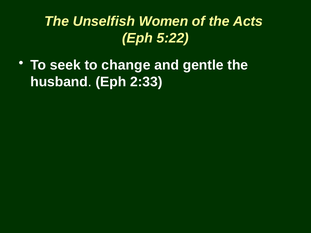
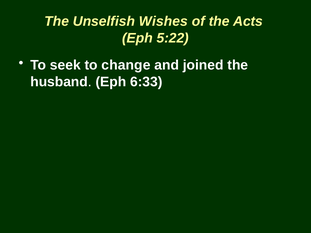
Women: Women -> Wishes (163, 21)
gentle: gentle -> joined (203, 65)
2:33: 2:33 -> 6:33 (146, 82)
